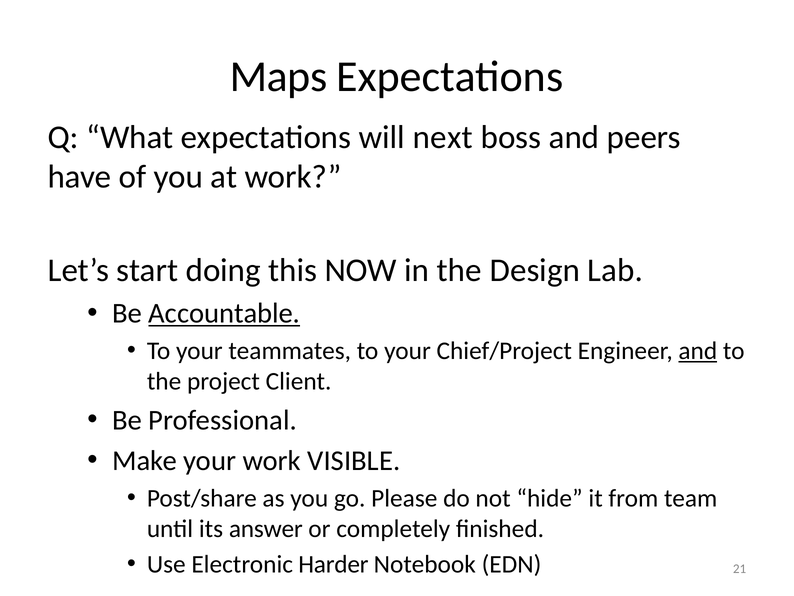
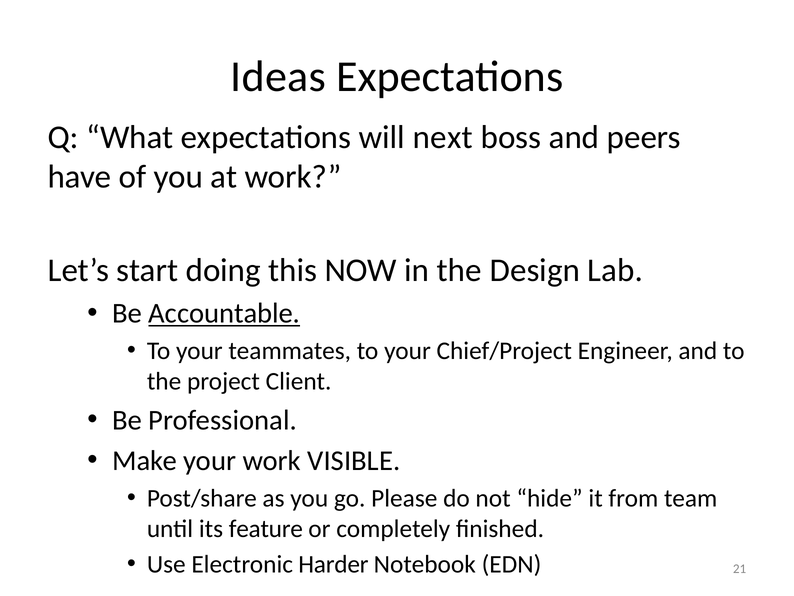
Maps: Maps -> Ideas (278, 77)
and underline: present -> none (698, 351)
answer: answer -> feature (266, 528)
